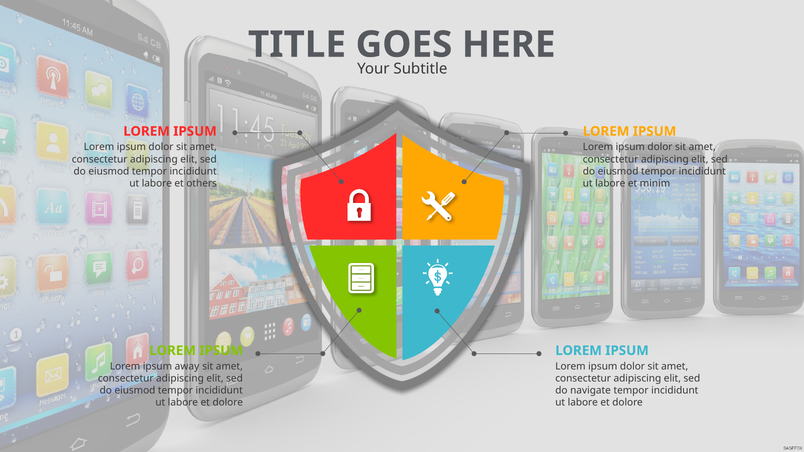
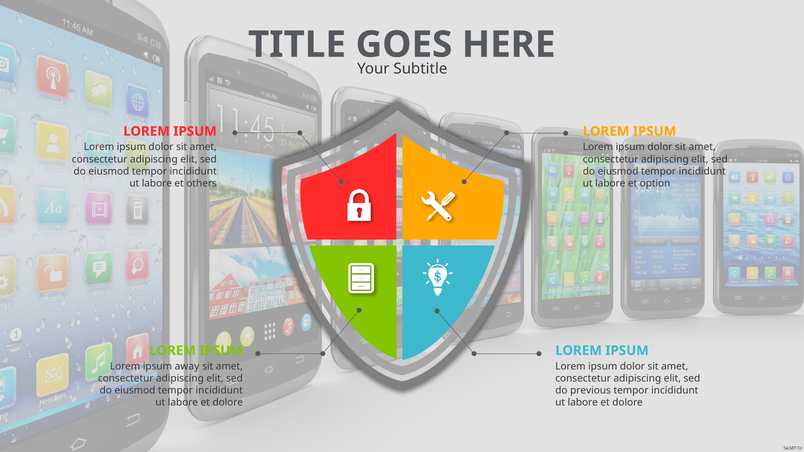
minim: minim -> option (655, 183)
navigate: navigate -> previous (591, 391)
